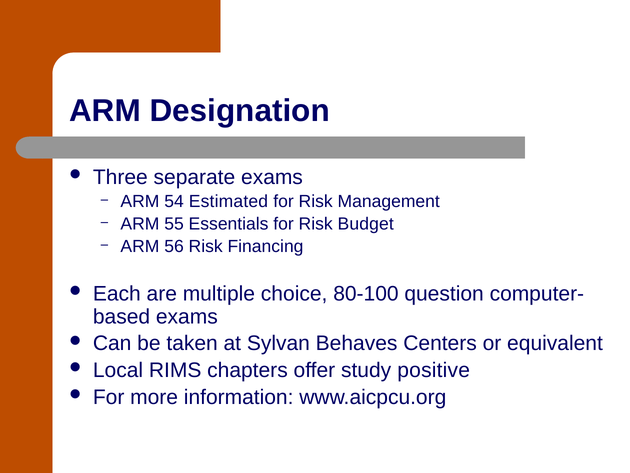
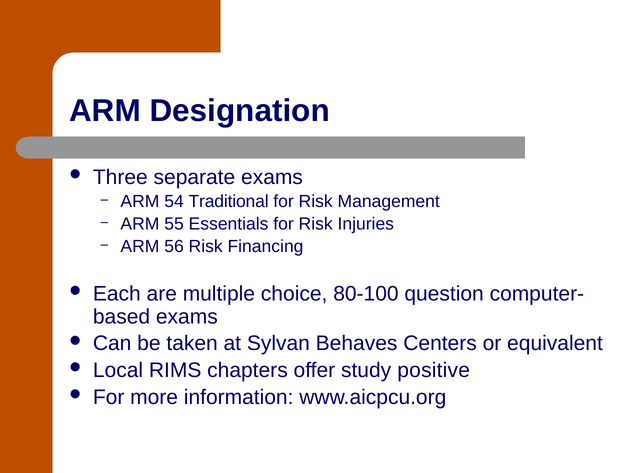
Estimated: Estimated -> Traditional (229, 201)
Budget: Budget -> Injuries (366, 224)
